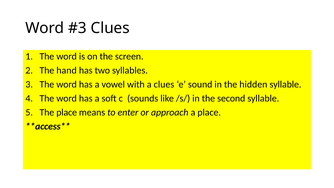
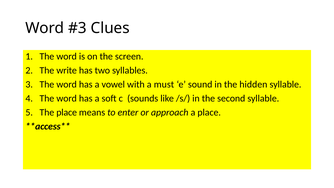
hand: hand -> write (67, 70)
a clues: clues -> must (164, 84)
